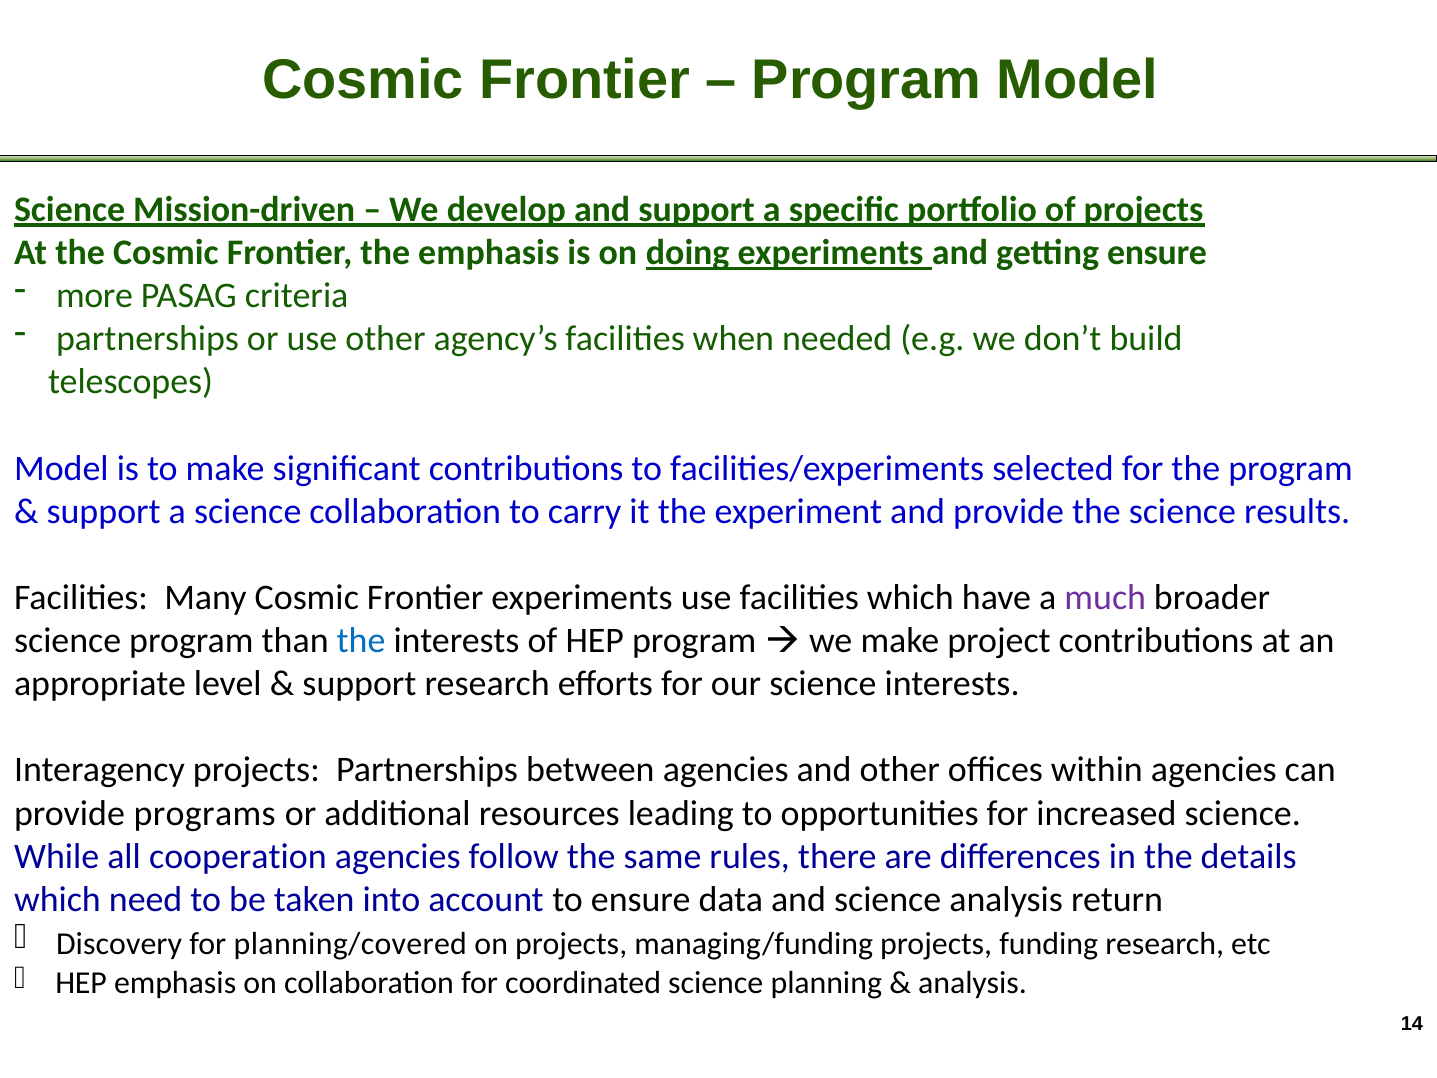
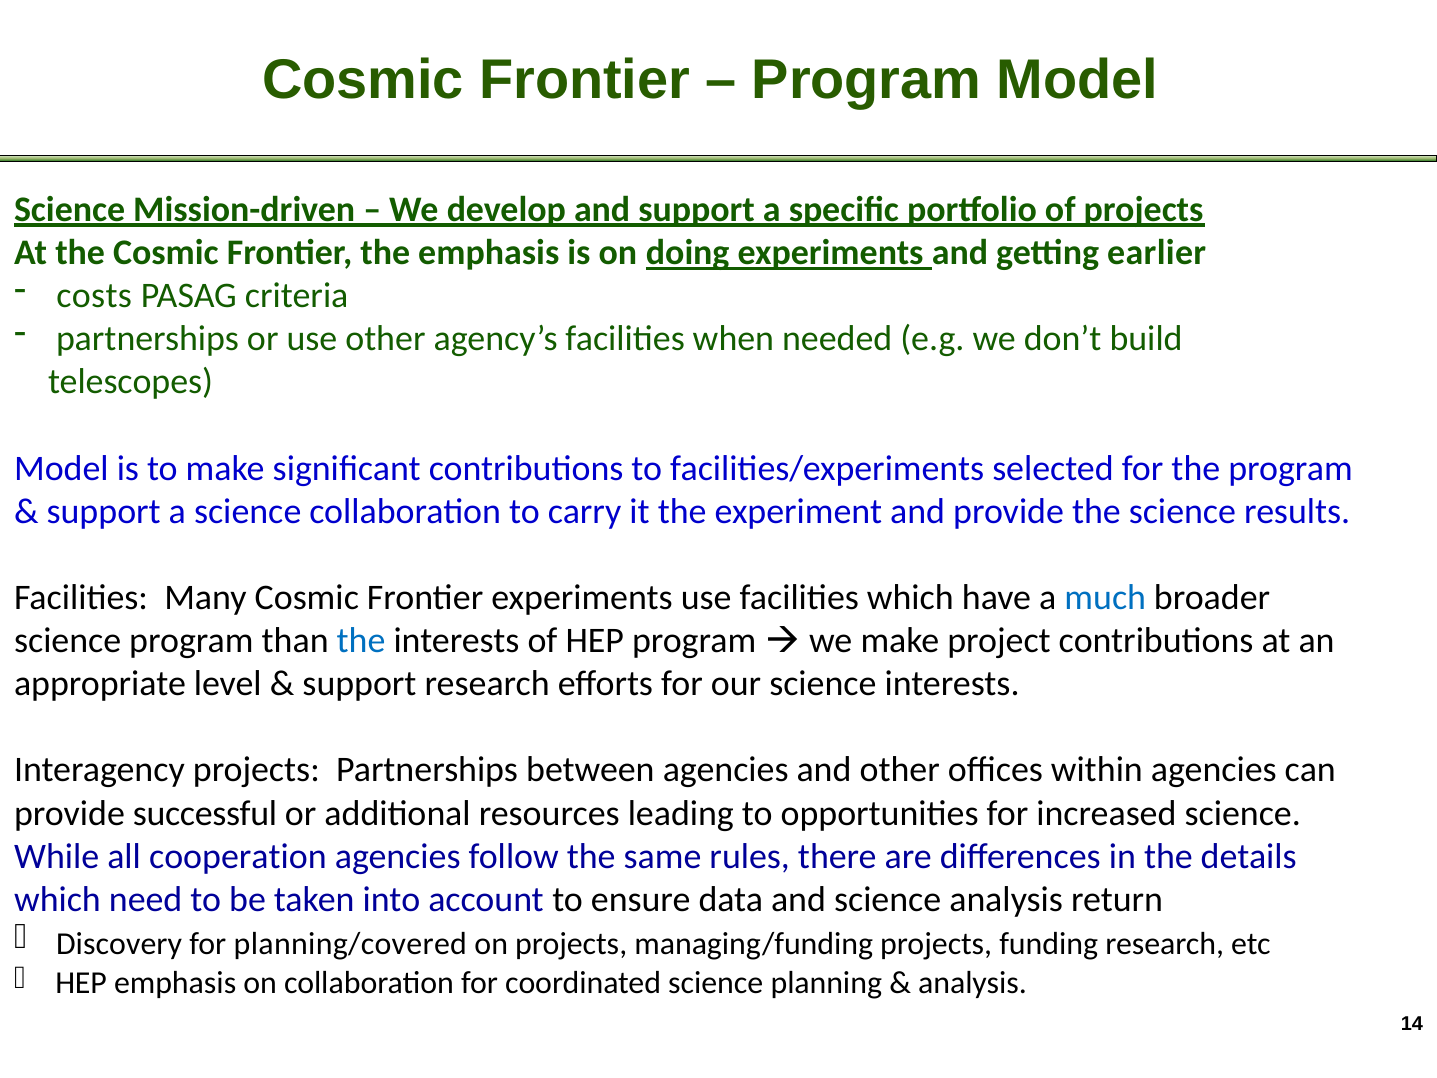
getting ensure: ensure -> earlier (1157, 253)
more: more -> costs (94, 296)
much colour: purple -> blue (1105, 598)
programs: programs -> successful (205, 813)
